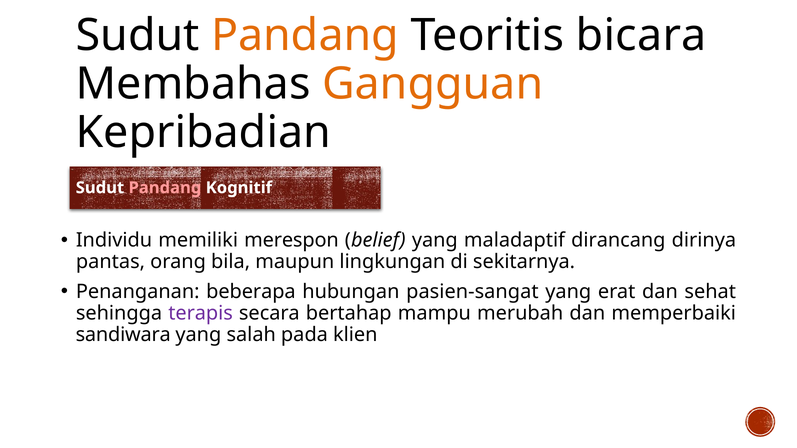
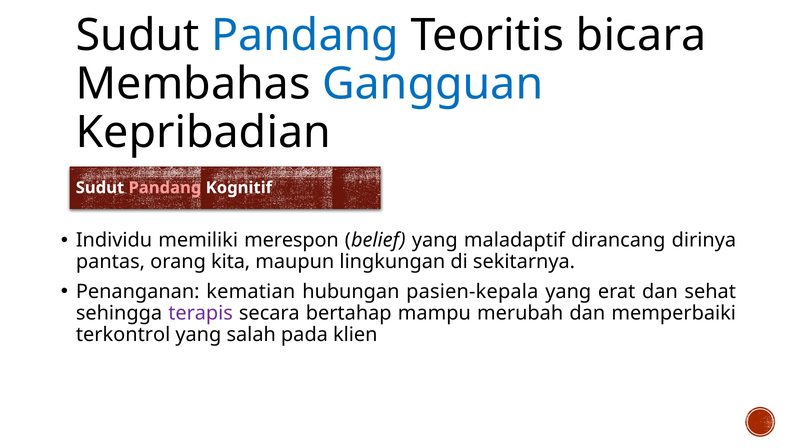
Pandang colour: orange -> blue (305, 36)
Gangguan colour: orange -> blue (433, 84)
bila: bila -> kita (231, 262)
beberapa: beberapa -> kematian (251, 292)
pasien-sangat: pasien-sangat -> pasien-kepala (472, 292)
sandiwara: sandiwara -> terkontrol (123, 335)
